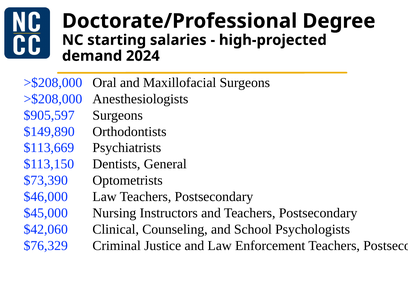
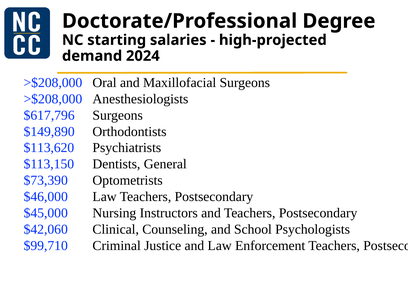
$905,597: $905,597 -> $617,796 (49, 115)
$113,669: $113,669 -> $113,620 (49, 148)
$76,329: $76,329 -> $99,710 (46, 246)
